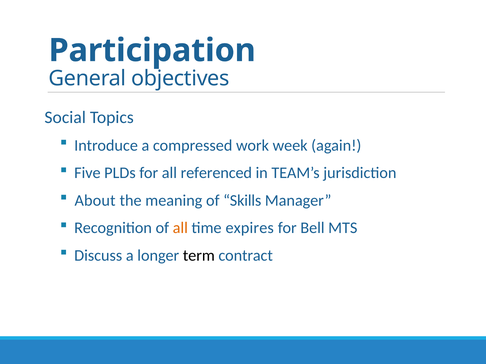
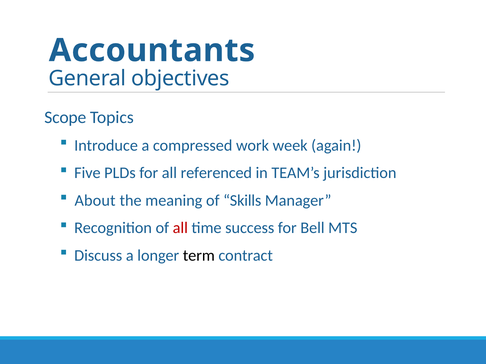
Participation: Participation -> Accountants (152, 51)
Social: Social -> Scope (65, 117)
all colour: orange -> red (180, 228)
expires: expires -> success (250, 228)
